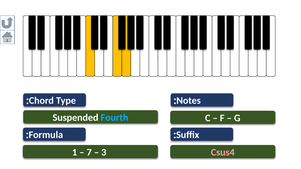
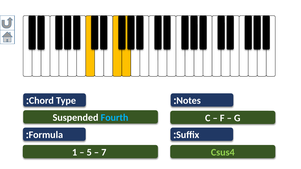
7: 7 -> 5 (89, 153)
3: 3 -> 7 (104, 153)
Csus4 colour: pink -> light green (223, 153)
